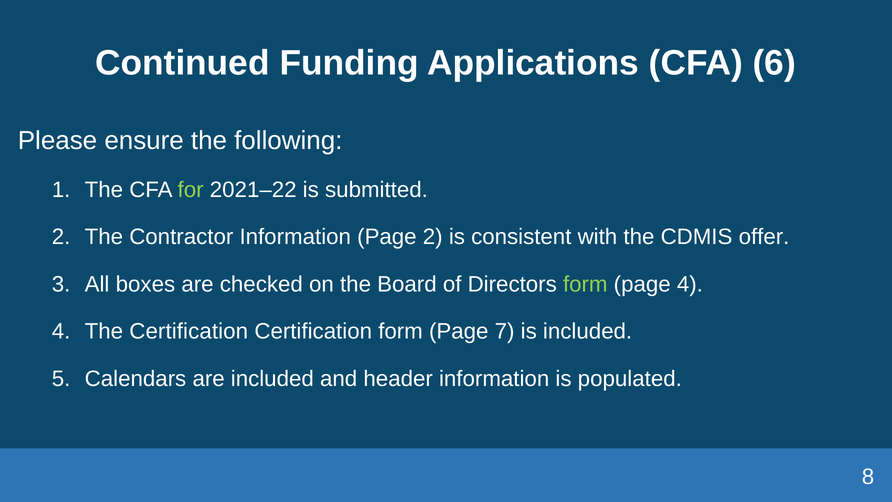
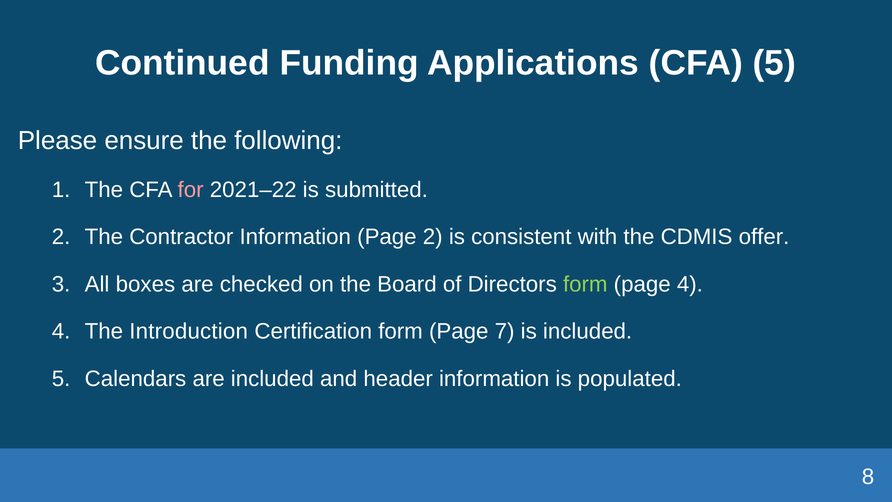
CFA 6: 6 -> 5 (774, 63)
for colour: light green -> pink (191, 190)
The Certification: Certification -> Introduction (189, 331)
